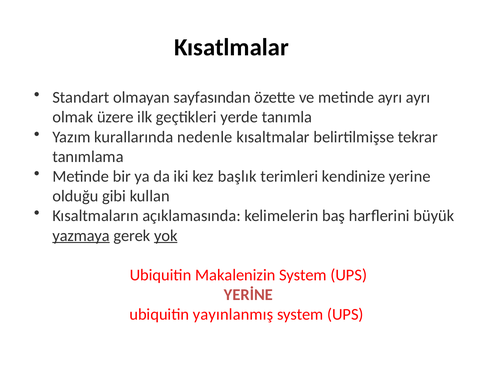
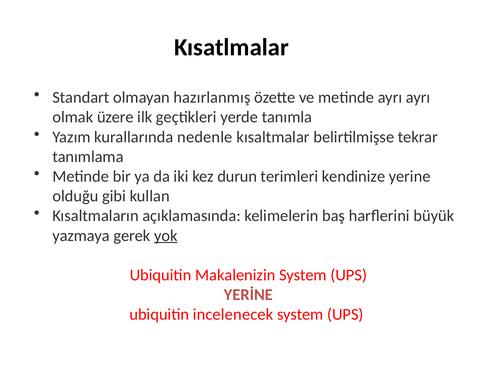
sayfasından: sayfasından -> hazırlanmış (212, 97)
başlık: başlık -> durun (237, 176)
yazmaya underline: present -> none (81, 235)
yayınlanmış: yayınlanmış -> incelenecek (233, 314)
